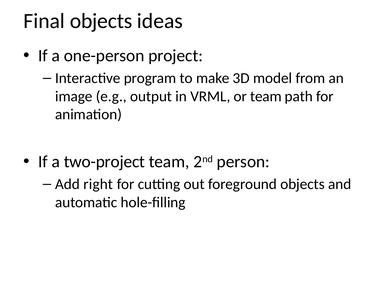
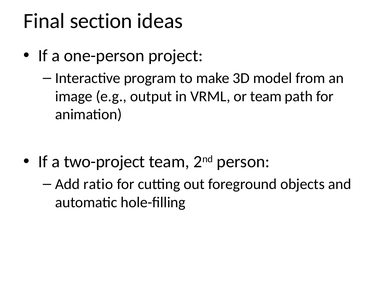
Final objects: objects -> section (101, 21)
right: right -> ratio (98, 184)
